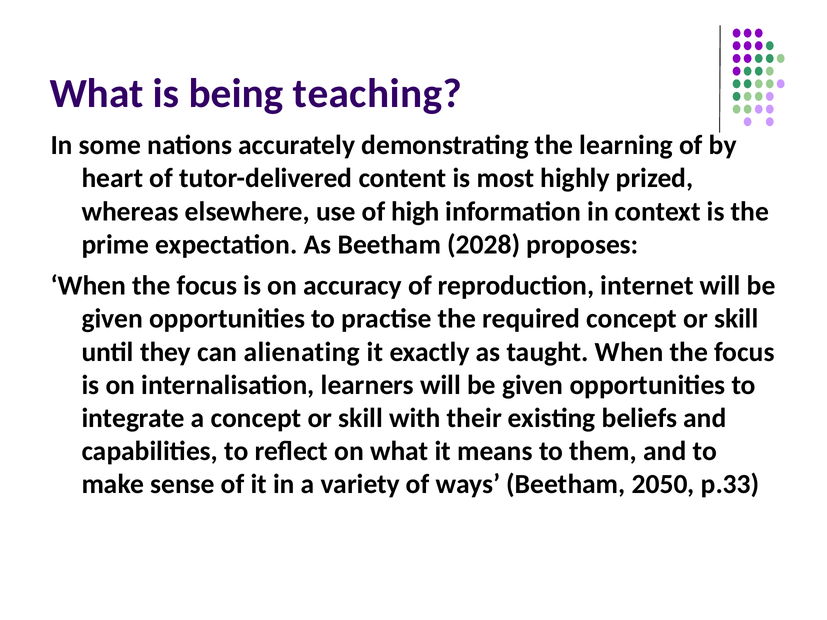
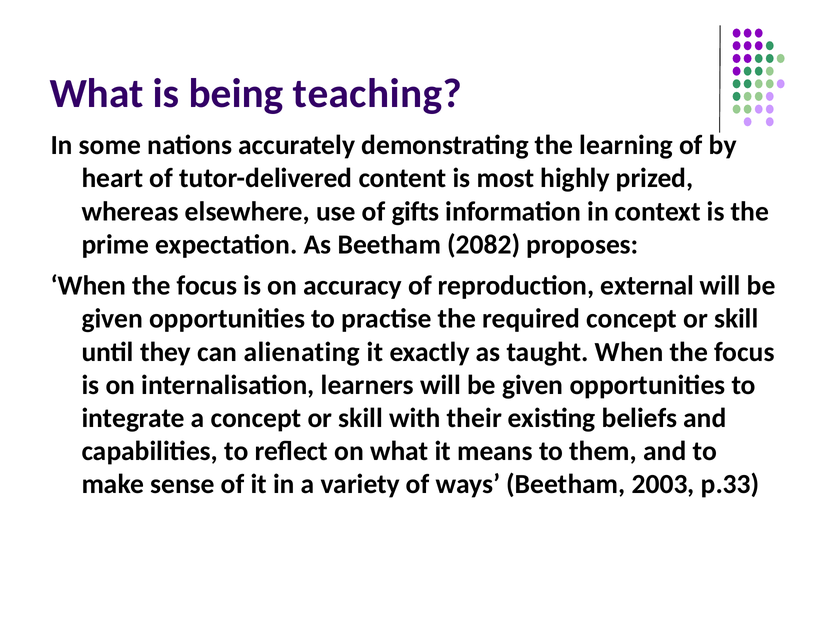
high: high -> gifts (415, 212)
2028: 2028 -> 2082 (484, 245)
internet: internet -> external (647, 286)
2050: 2050 -> 2003 (663, 484)
